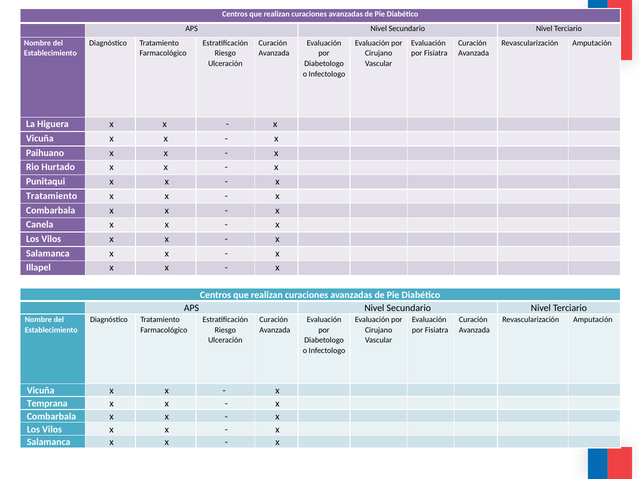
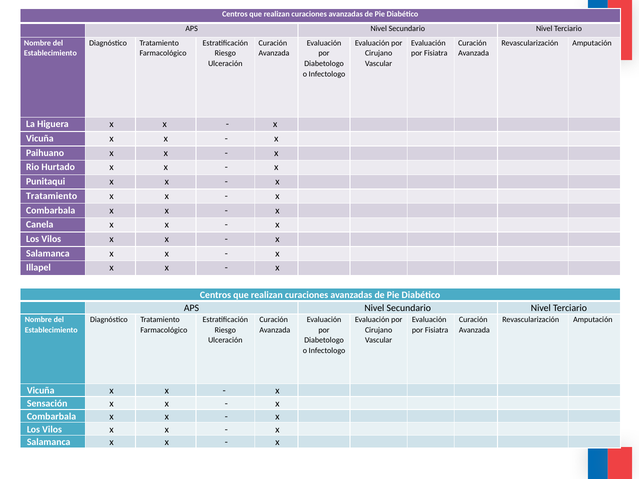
Temprana: Temprana -> Sensación (47, 404)
